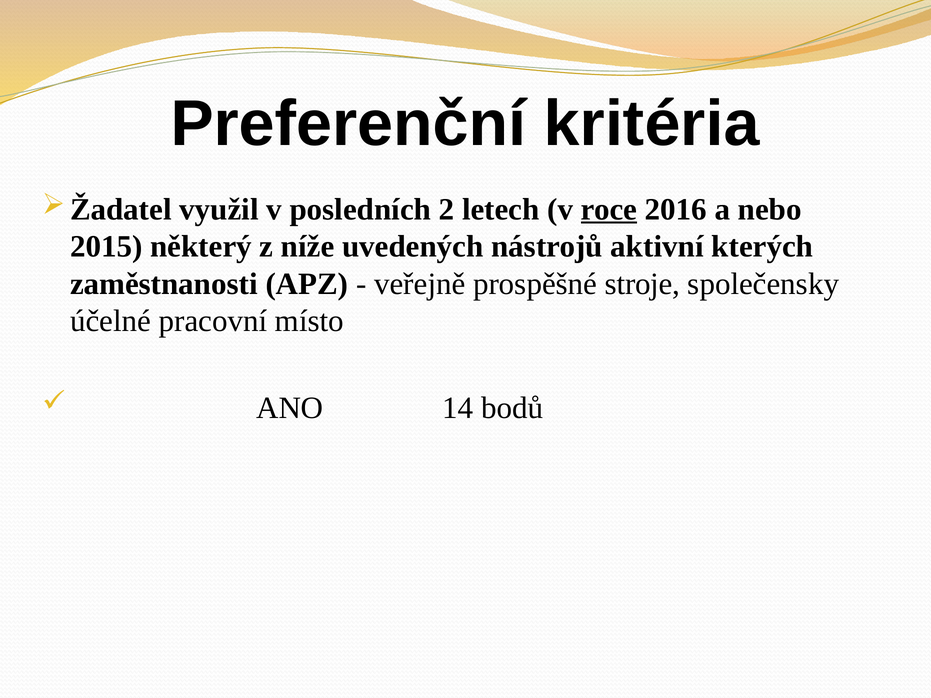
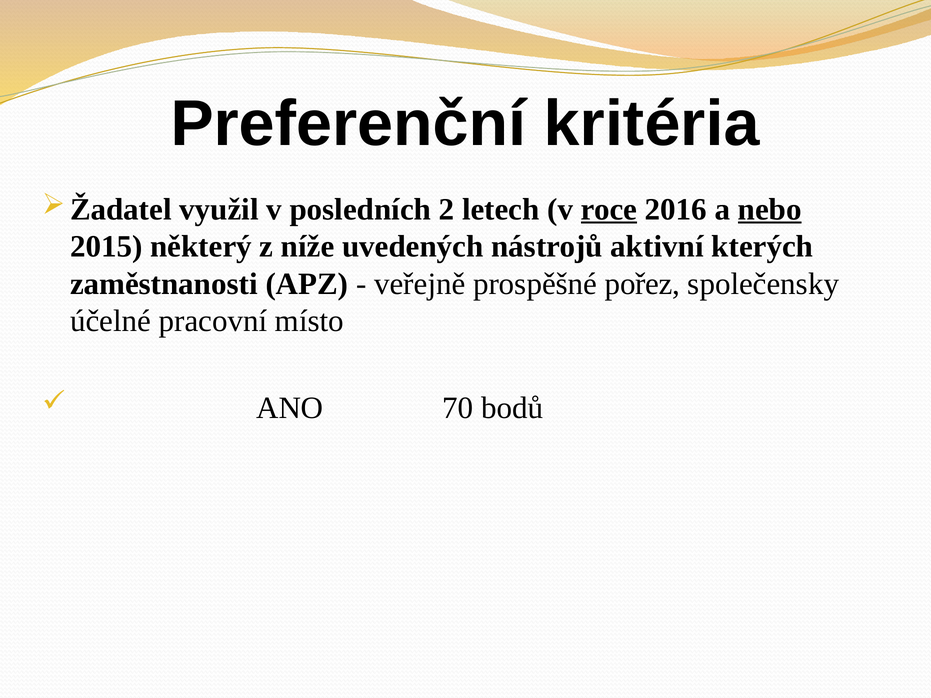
nebo underline: none -> present (770, 209)
stroje: stroje -> pořez (642, 284)
14: 14 -> 70 (458, 408)
